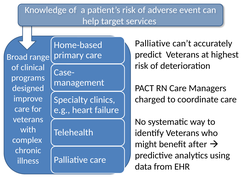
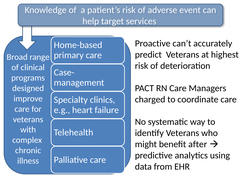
Palliative: Palliative -> Proactive (153, 44)
